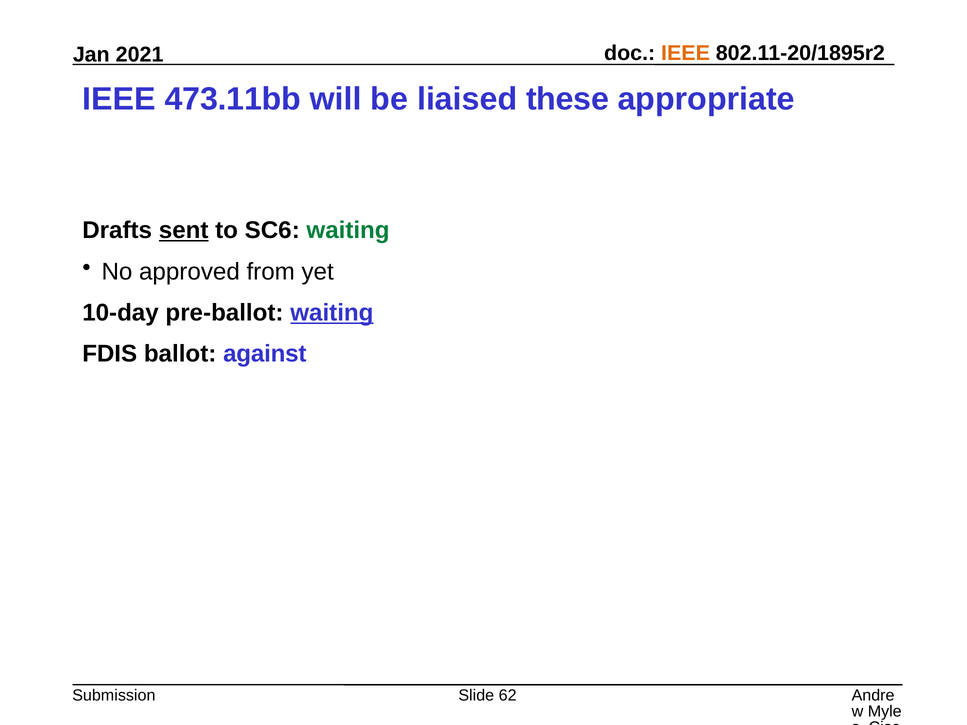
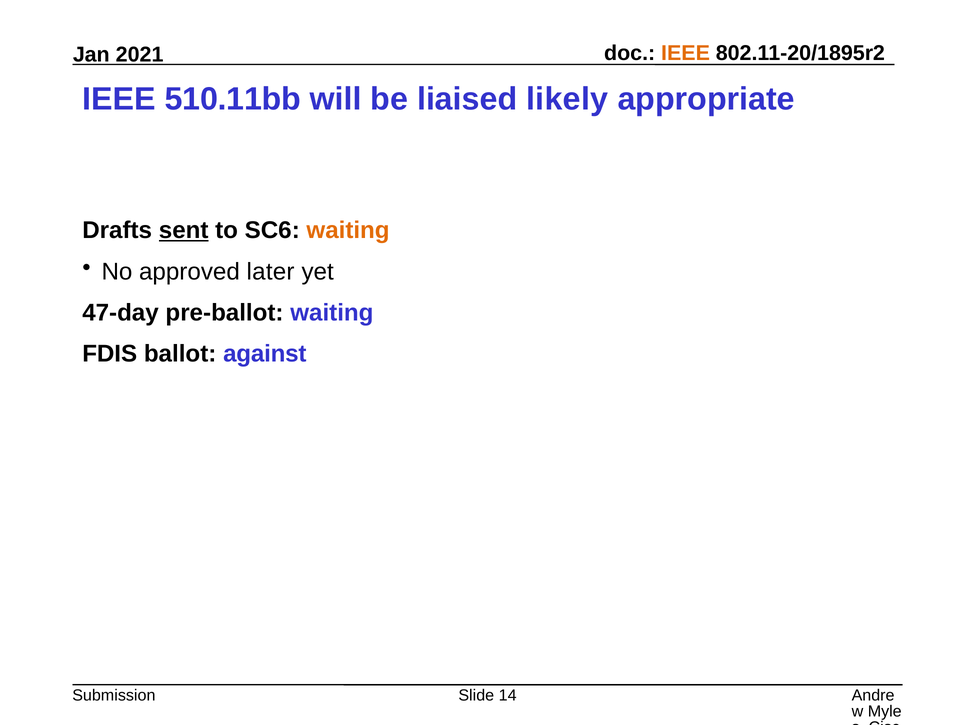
473.11bb: 473.11bb -> 510.11bb (233, 99)
these: these -> likely (567, 99)
waiting colour: green -> orange (348, 231)
from: from -> later (271, 272)
10-day: 10-day -> 47-day (120, 313)
waiting underline: present -> none (332, 313)
62: 62 -> 14 (508, 696)
